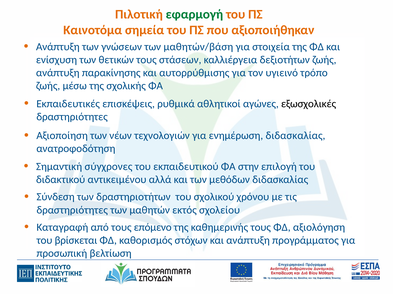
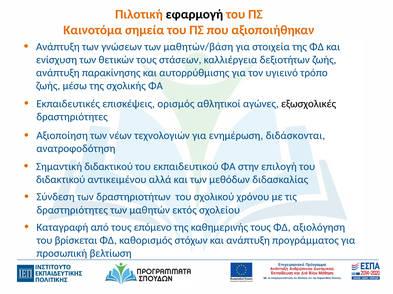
εφαρμογή colour: green -> black (194, 14)
ρυθμικά: ρυθμικά -> ορισμός (176, 104)
ενημέρωση διδασκαλίας: διδασκαλίας -> διδάσκονται (295, 136)
Σημαντική σύγχρονες: σύγχρονες -> διδακτικού (109, 167)
